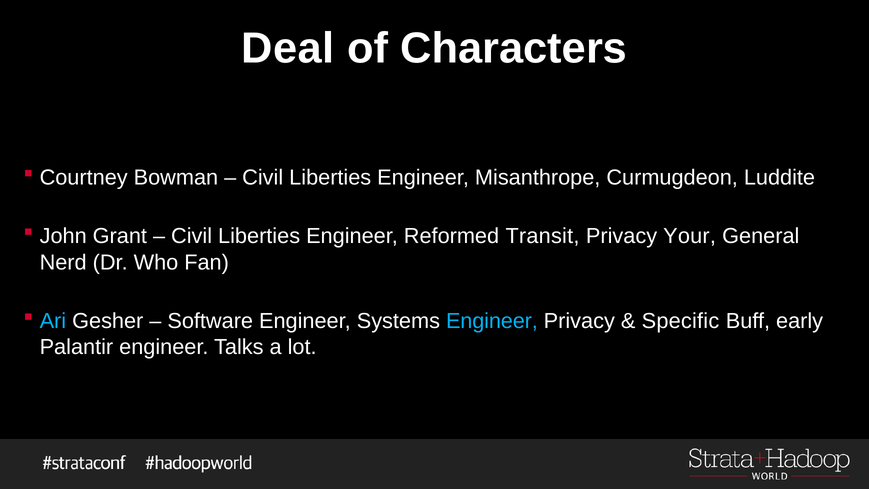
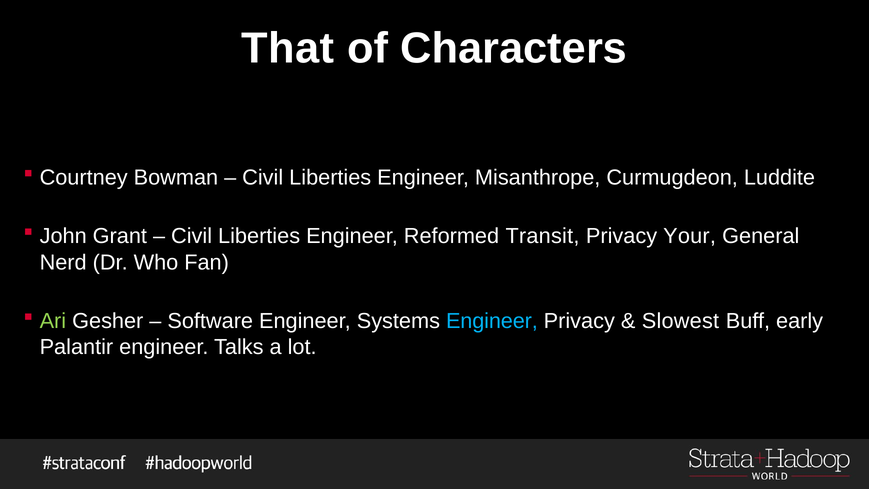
Deal: Deal -> That (288, 48)
Ari colour: light blue -> light green (53, 321)
Specific: Specific -> Slowest (680, 321)
